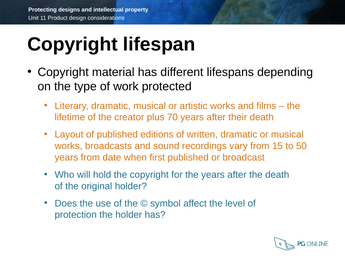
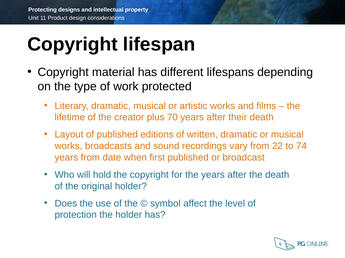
15: 15 -> 22 (278, 146)
50: 50 -> 74 (301, 146)
